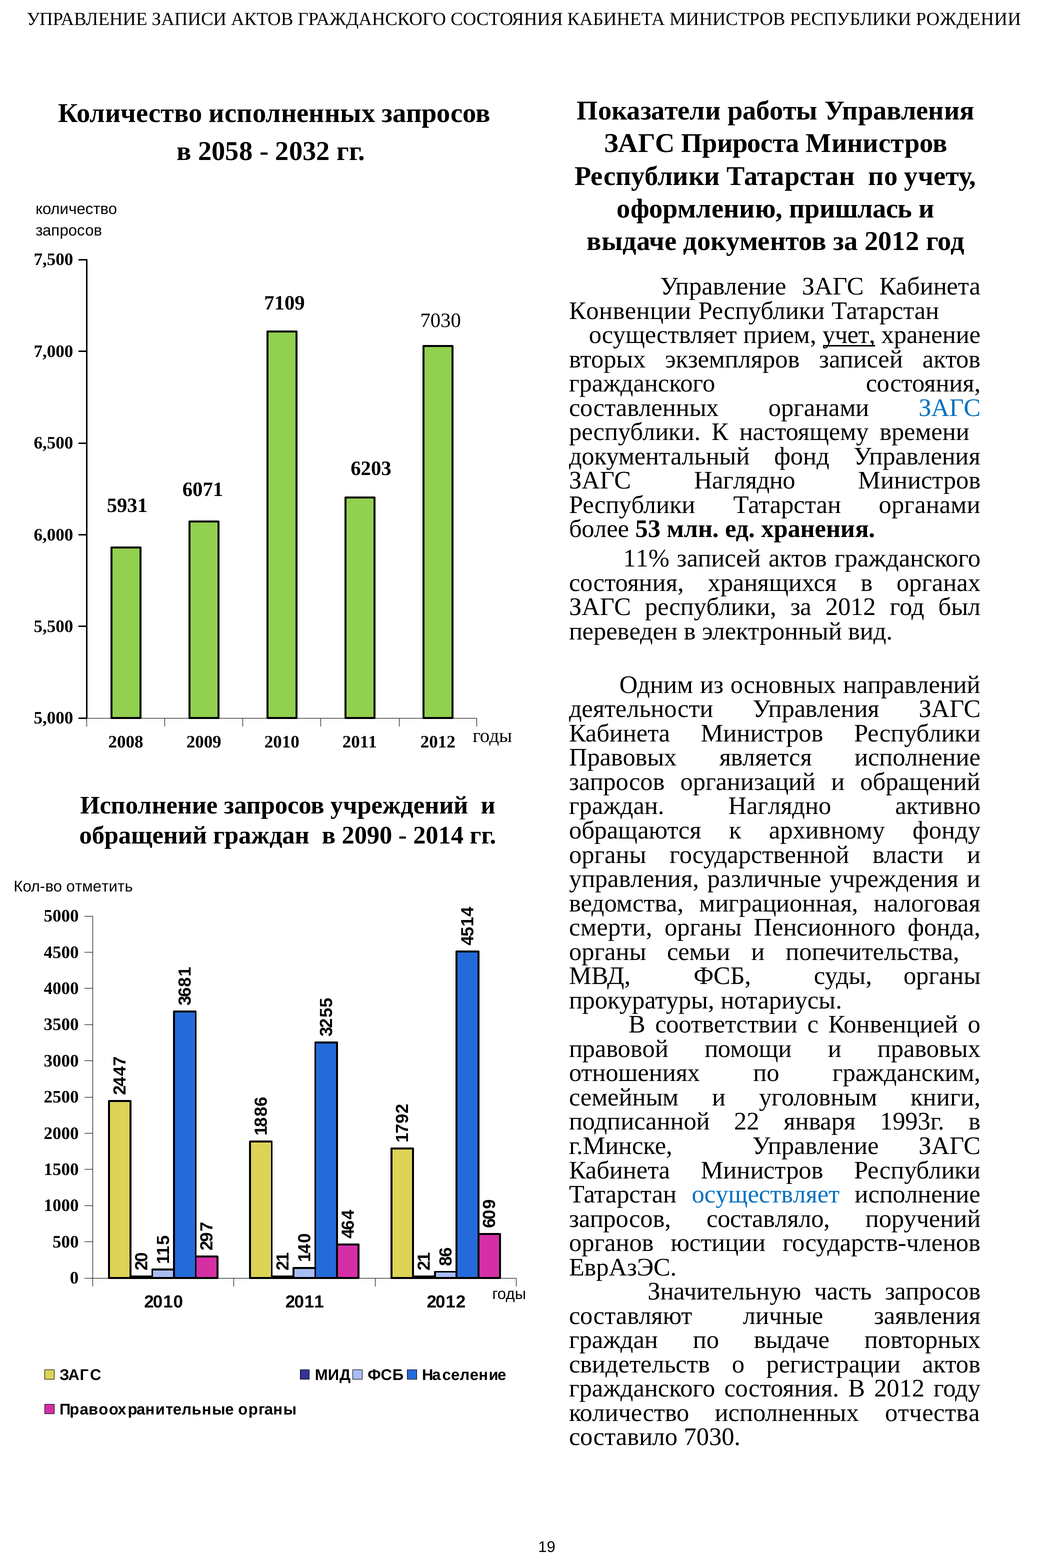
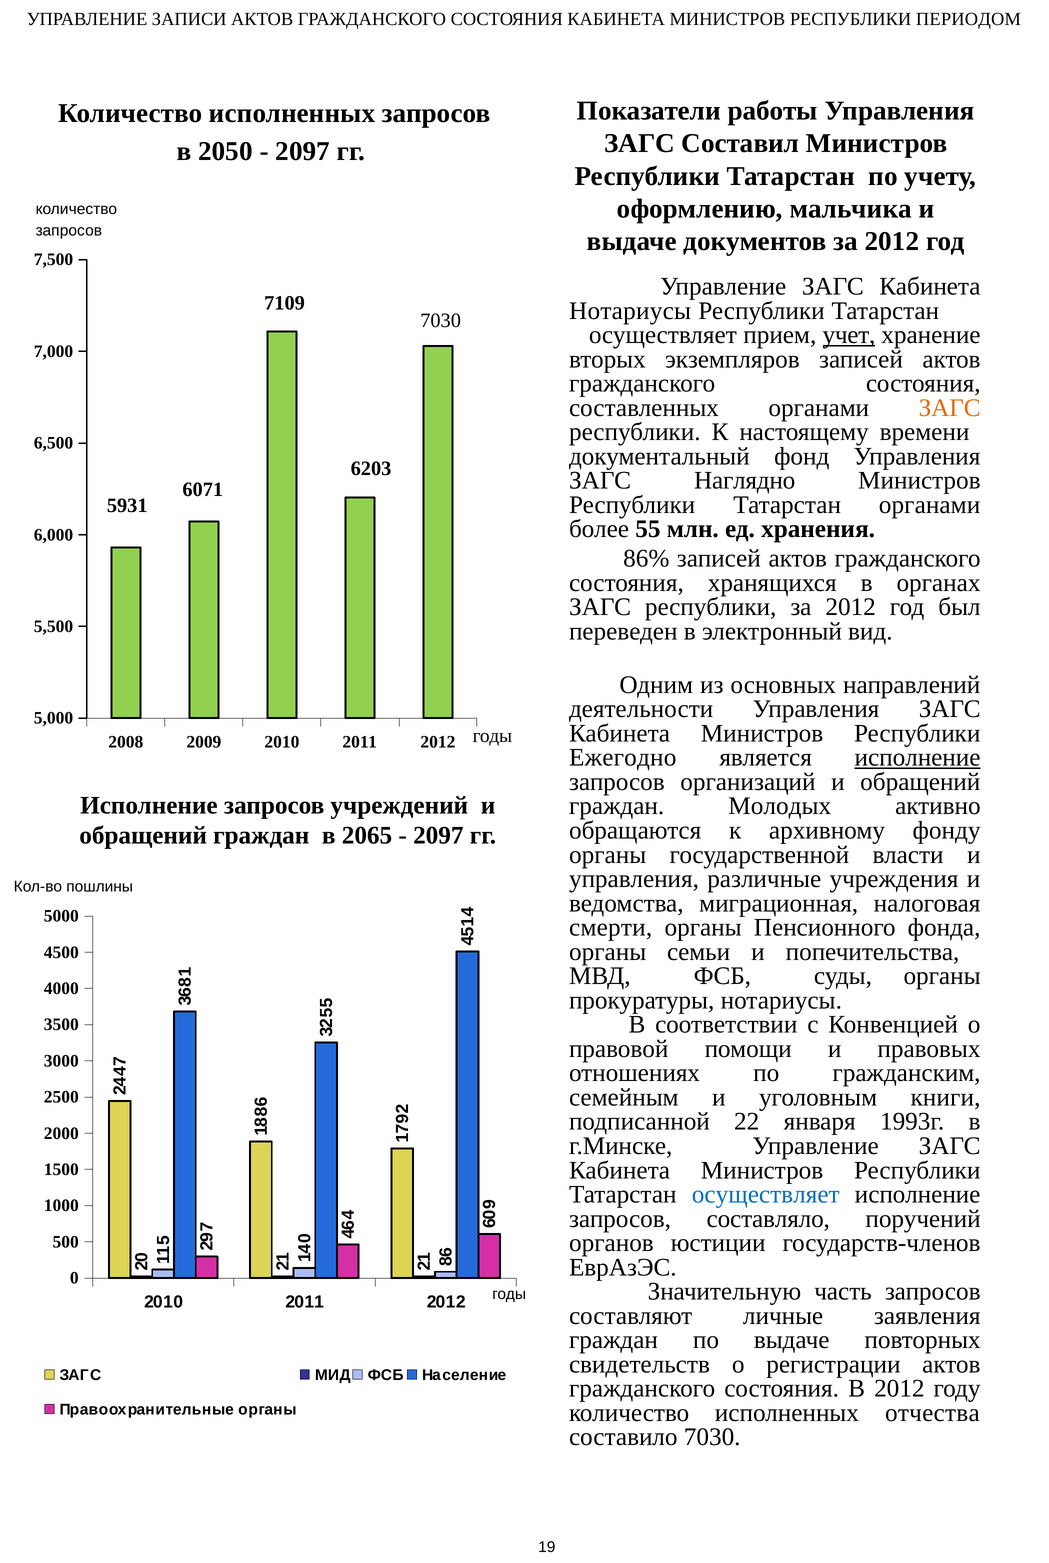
РОЖДЕНИИ: РОЖДЕНИИ -> ПЕРИОДОМ (968, 19)
Прироста: Прироста -> Составил (740, 144)
2058: 2058 -> 2050 (225, 151)
2032: 2032 -> 2097 (303, 151)
пришлась: пришлась -> мальчика (851, 209)
Конвенции: Конвенции -> Нотариусы (630, 311)
ЗАГС colour: blue -> orange (950, 408)
53: 53 -> 55 (648, 529)
11%: 11% -> 86% (646, 559)
Правовых: Правовых -> Ежегодно (623, 758)
исполнение underline: none -> present (918, 758)
граждан Наглядно: Наглядно -> Молодых (780, 807)
2090: 2090 -> 2065 (367, 836)
2014: 2014 -> 2097 (438, 836)
отметить: отметить -> пошлины (100, 887)
